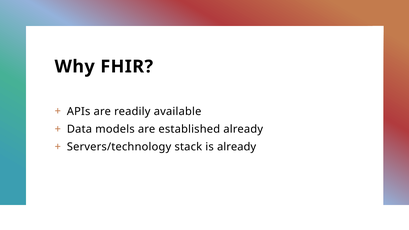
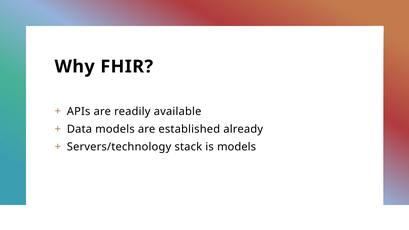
is already: already -> models (237, 147)
